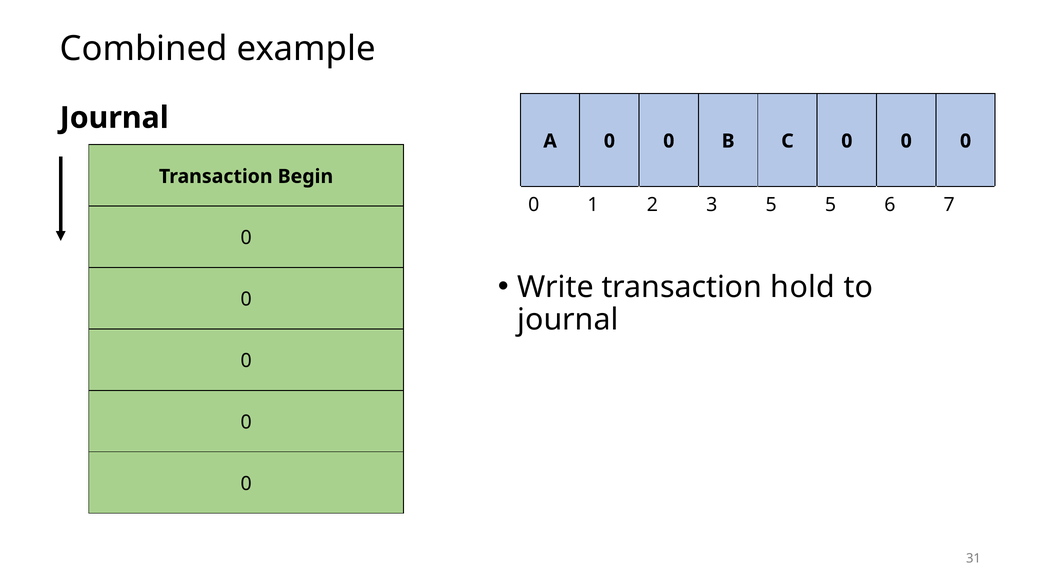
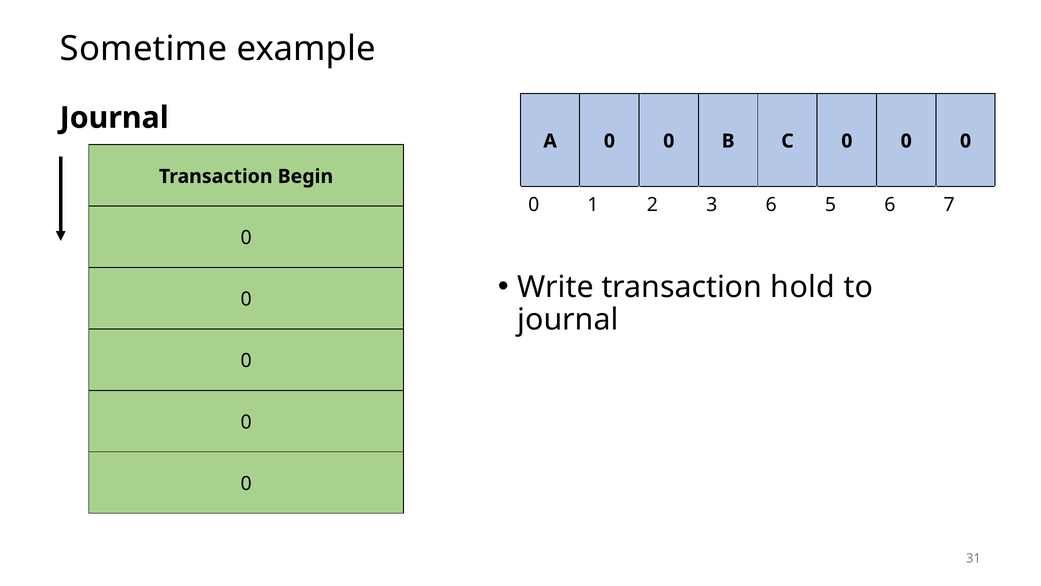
Combined: Combined -> Sometime (143, 49)
3 5: 5 -> 6 (771, 205)
